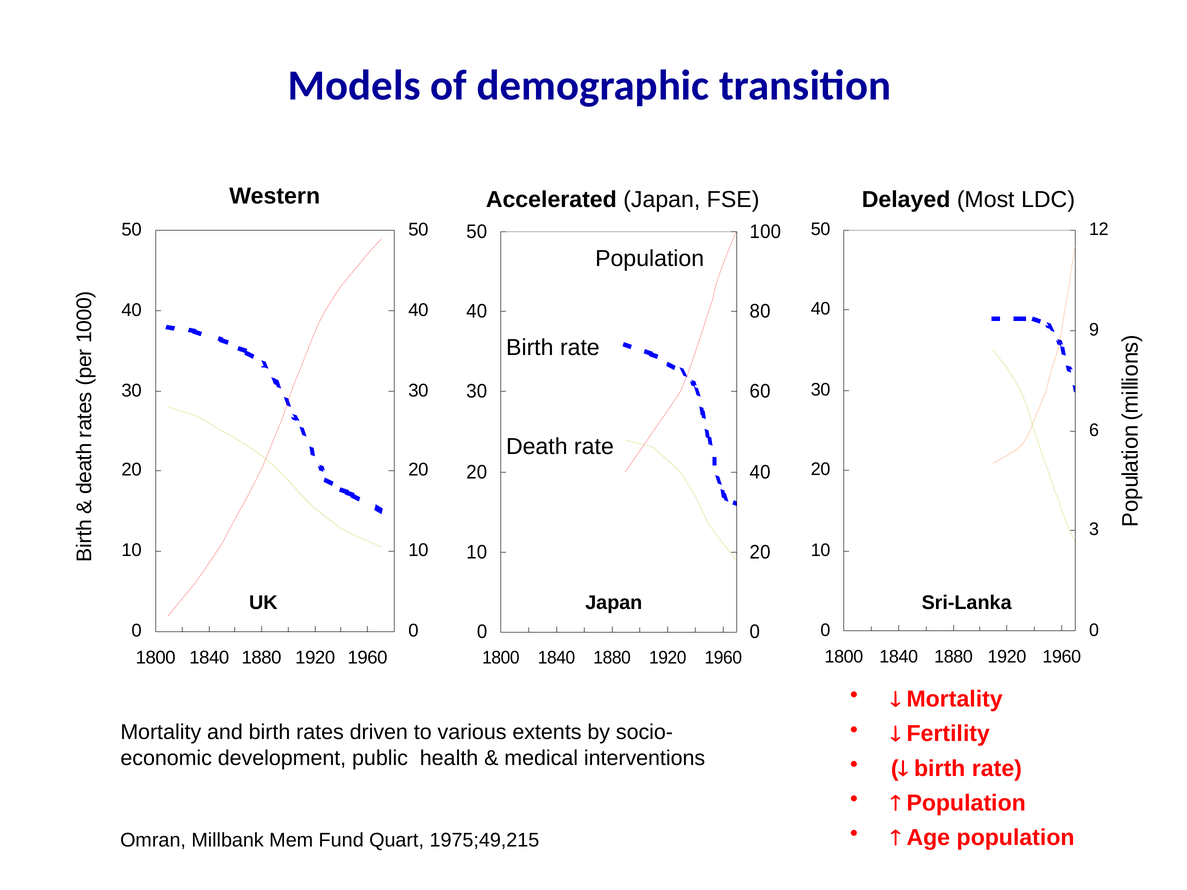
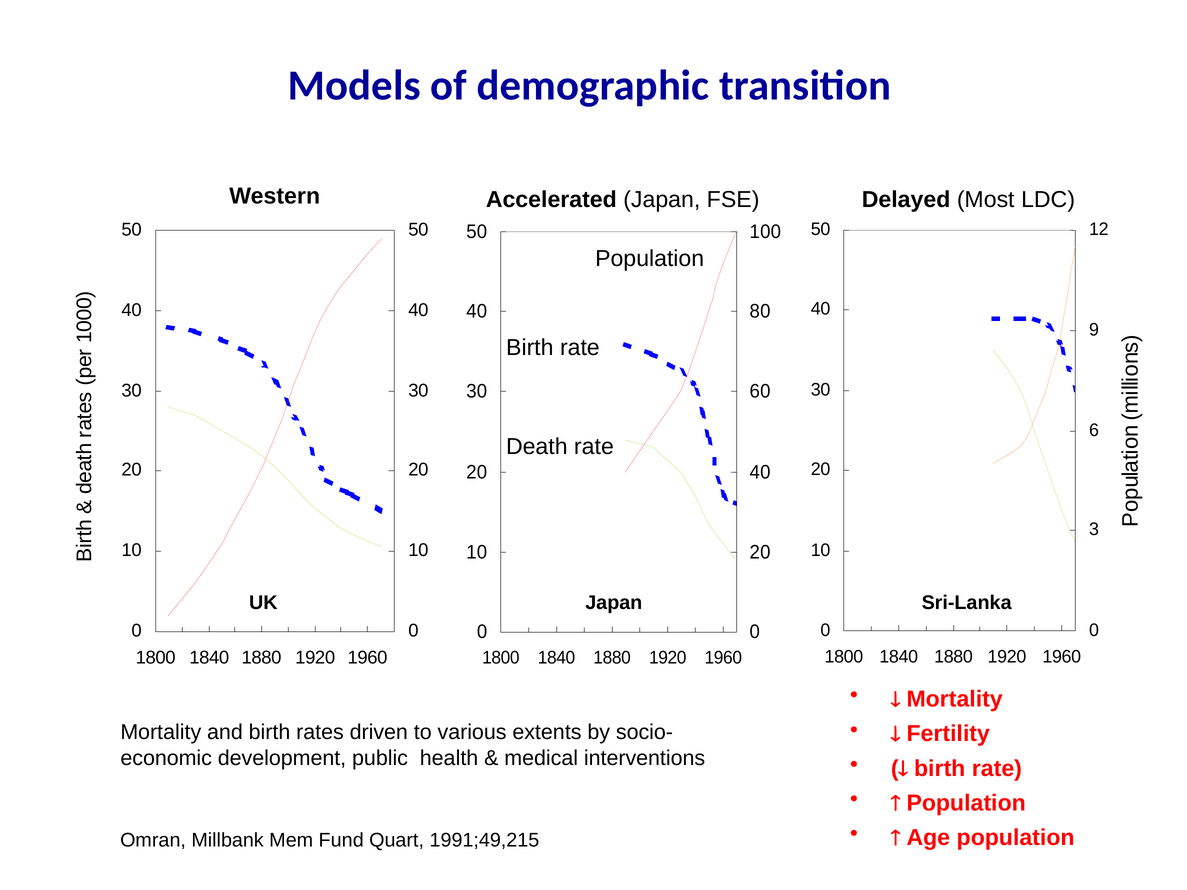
1975;49,215: 1975;49,215 -> 1991;49,215 (484, 840)
